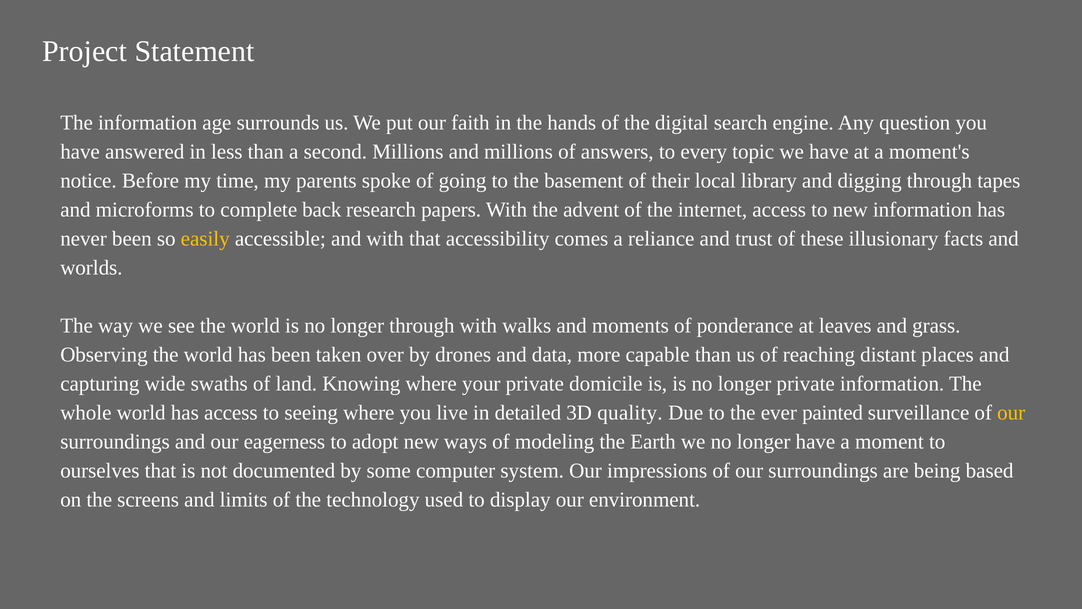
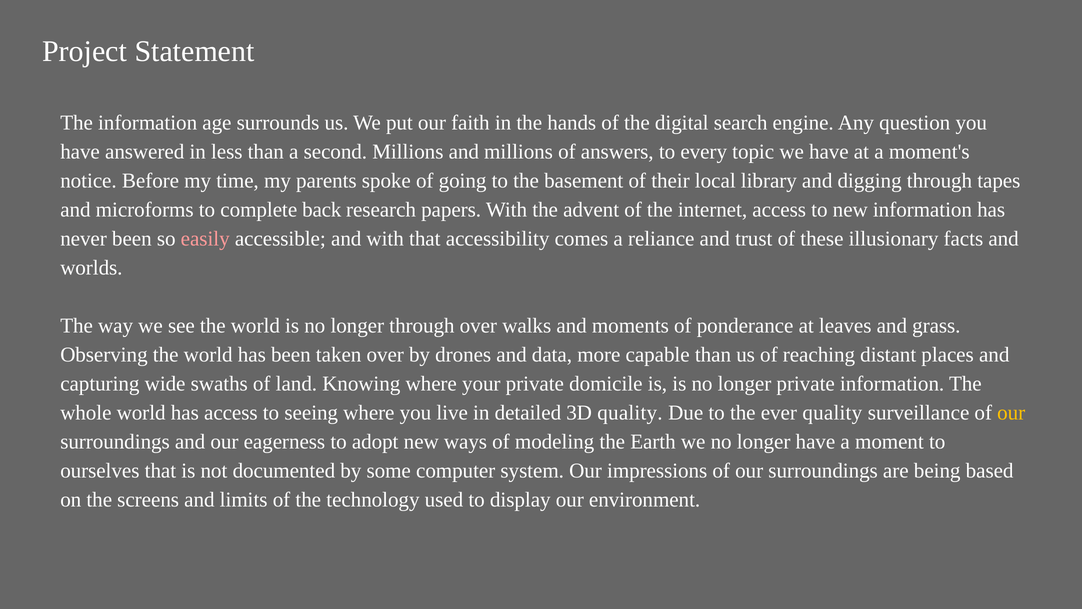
easily colour: yellow -> pink (205, 239)
through with: with -> over (478, 326)
ever painted: painted -> quality (832, 413)
